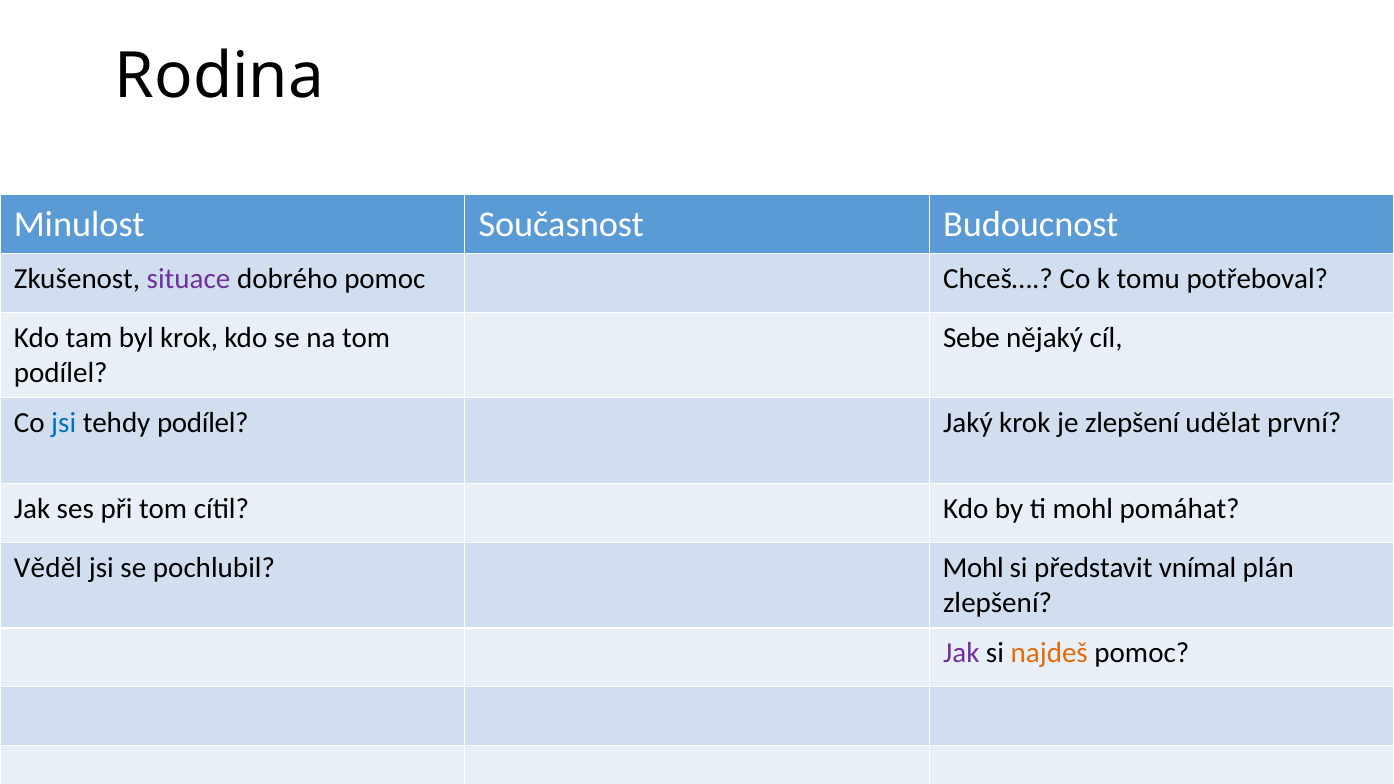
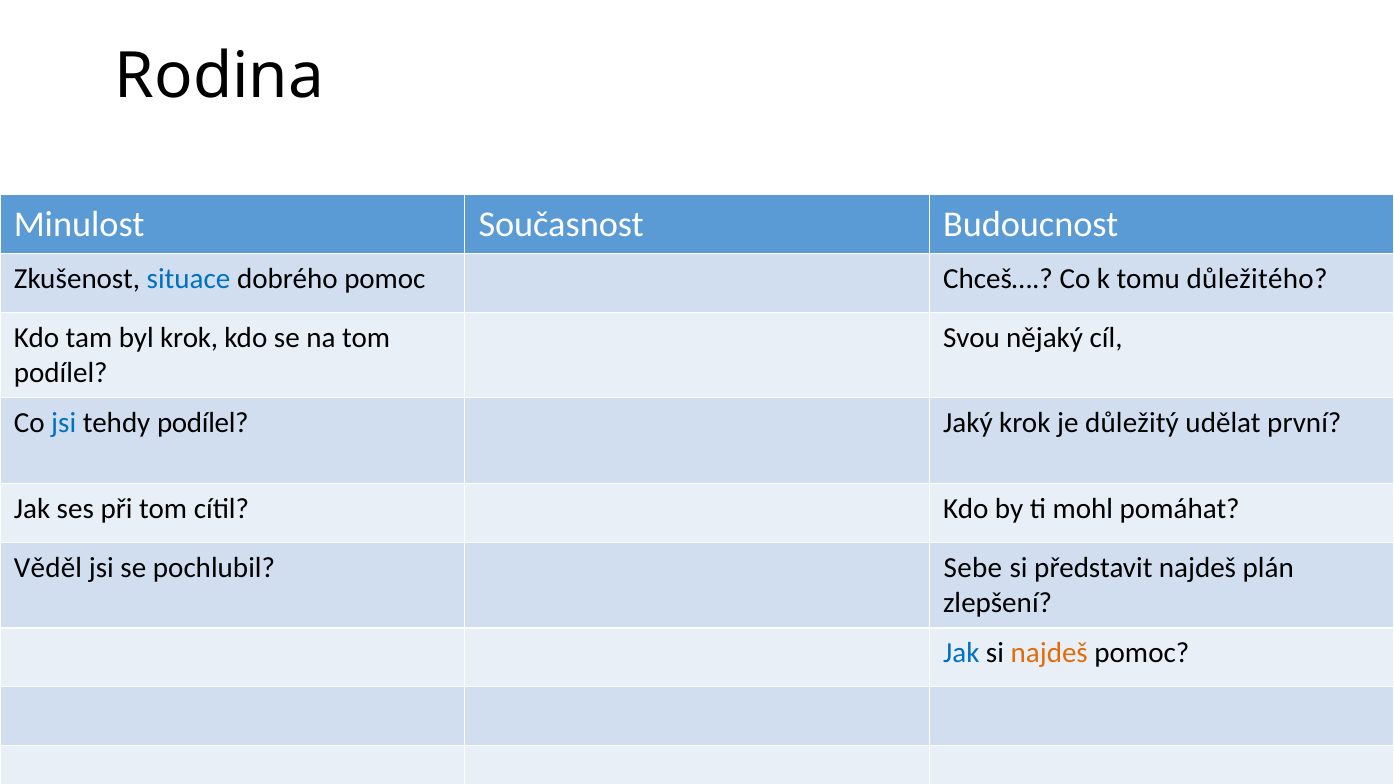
situace colour: purple -> blue (189, 279)
potřeboval: potřeboval -> důležitého (1257, 279)
Sebe: Sebe -> Svou (971, 338)
je zlepšení: zlepšení -> důležitý (1132, 423)
pochlubil Mohl: Mohl -> Sebe (973, 568)
představit vnímal: vnímal -> najdeš (1198, 568)
Jak colour: purple -> blue (961, 653)
